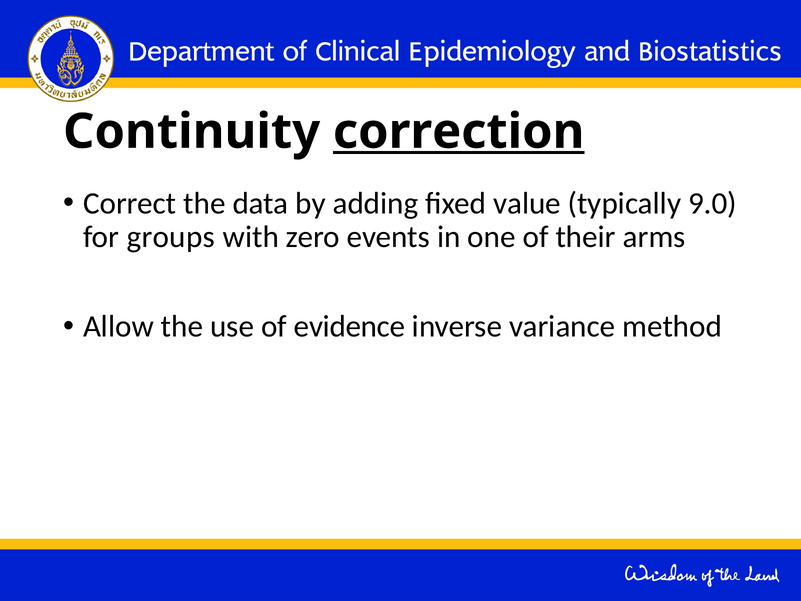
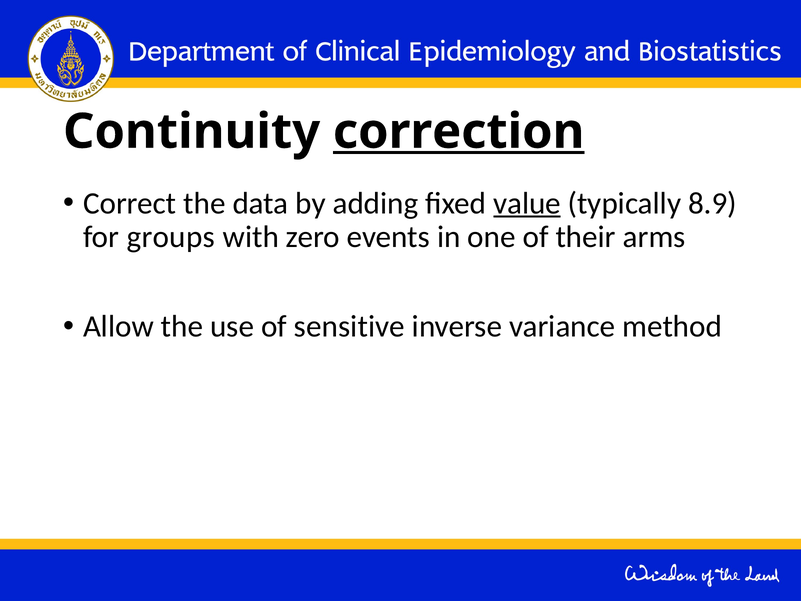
value underline: none -> present (527, 203)
9.0: 9.0 -> 8.9 (713, 203)
evidence: evidence -> sensitive (349, 326)
